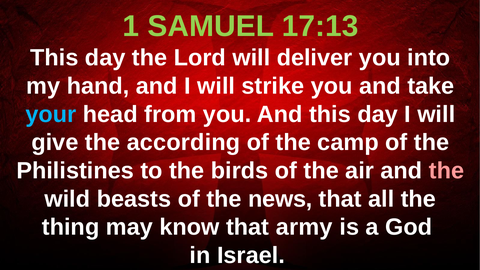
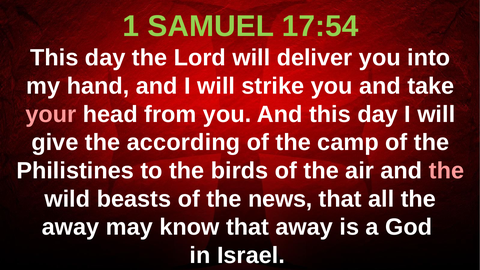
17:13: 17:13 -> 17:54 (320, 26)
your colour: light blue -> pink (51, 114)
thing: thing -> away (71, 227)
that army: army -> away (304, 227)
